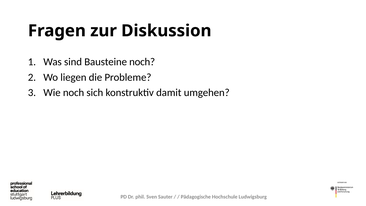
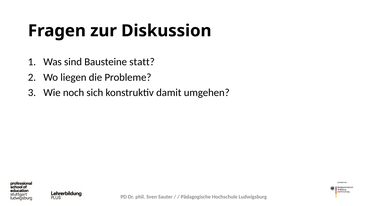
Bausteine noch: noch -> statt (142, 62)
